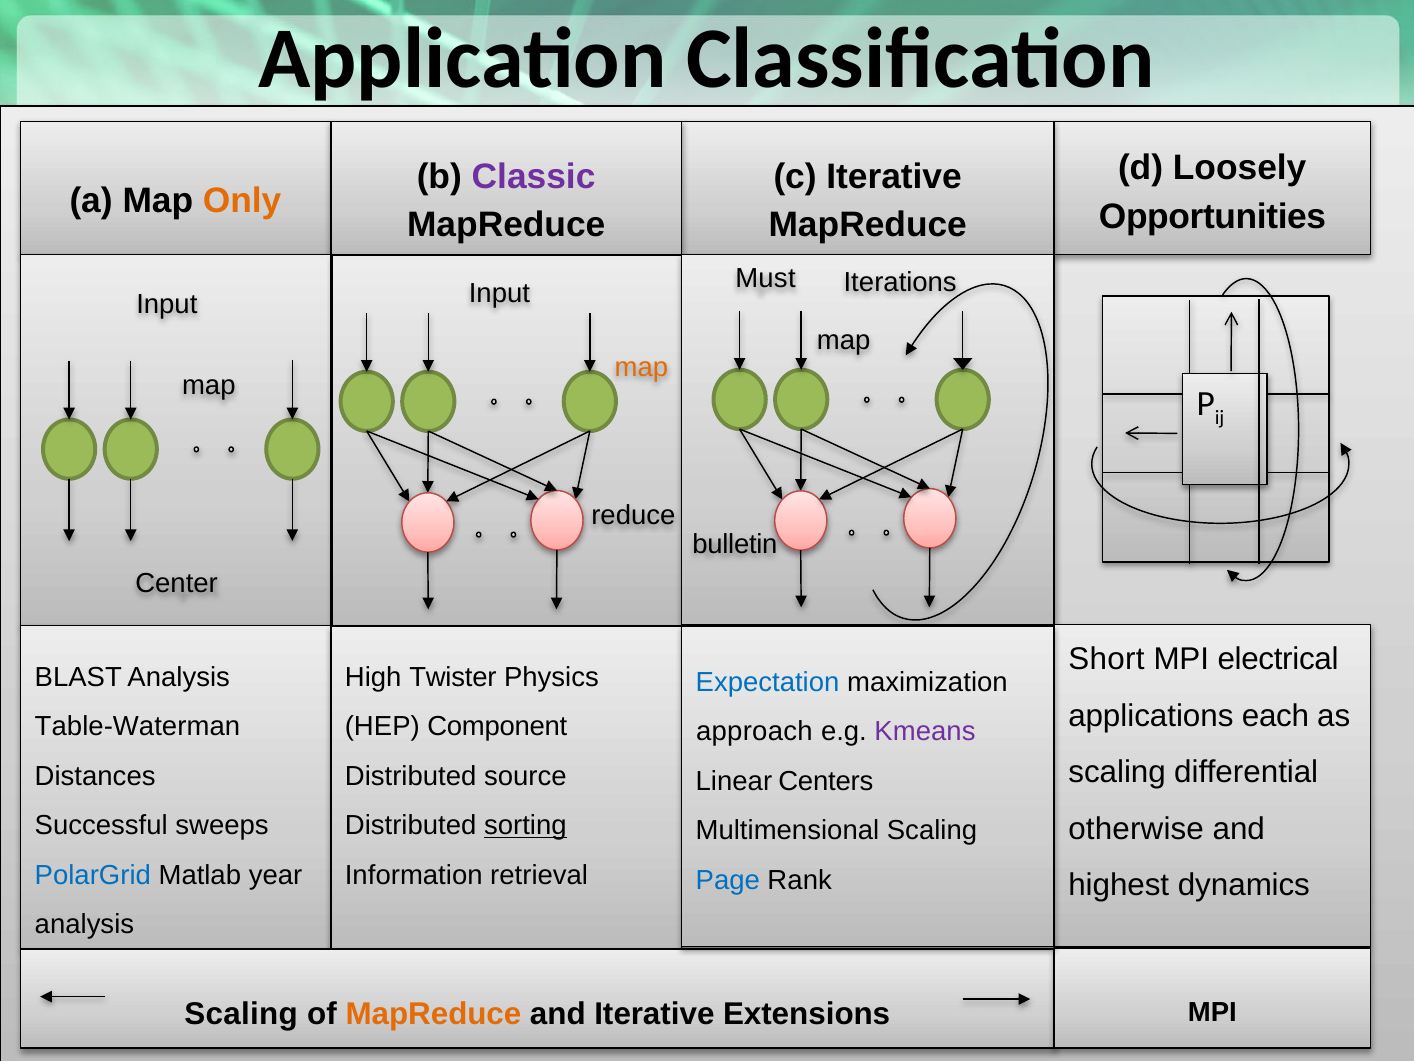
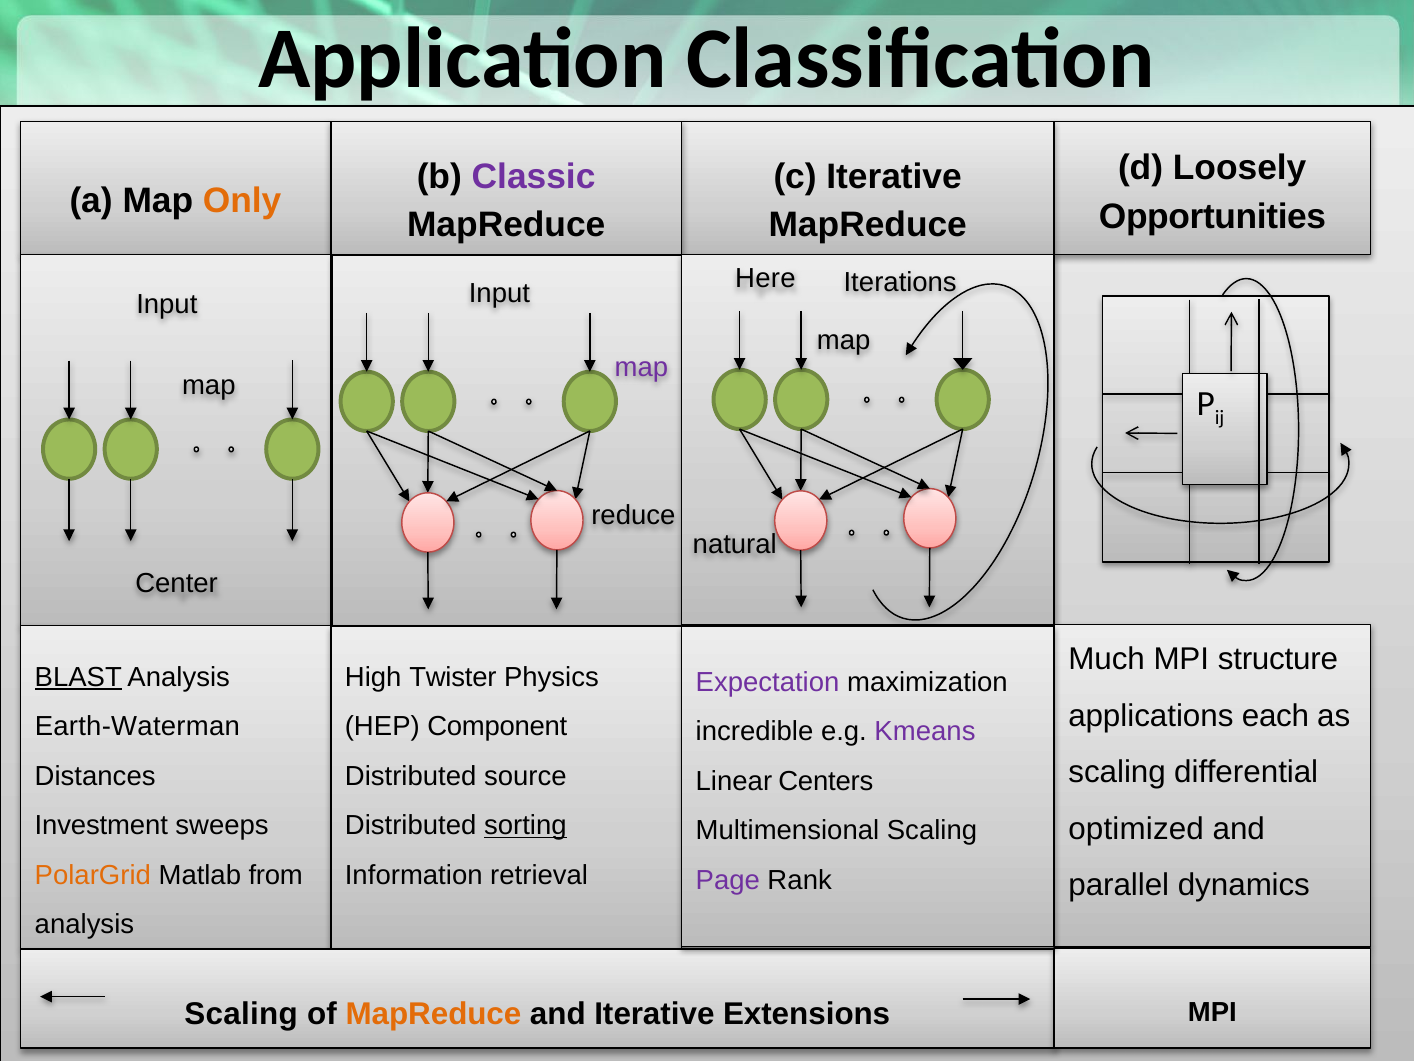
Must: Must -> Here (765, 279)
map colour: orange -> purple (641, 367)
bulletin: bulletin -> natural (735, 544)
Short: Short -> Much (1107, 659)
electrical: electrical -> structure (1278, 659)
BLAST underline: none -> present (78, 677)
Expectation colour: blue -> purple (768, 682)
Table-Waterman: Table-Waterman -> Earth-Waterman (137, 726)
approach: approach -> incredible (755, 731)
Successful: Successful -> Investment (101, 825)
otherwise: otherwise -> optimized (1136, 829)
PolarGrid colour: blue -> orange (93, 875)
year: year -> from (276, 875)
Page colour: blue -> purple (728, 880)
highest: highest -> parallel (1119, 885)
